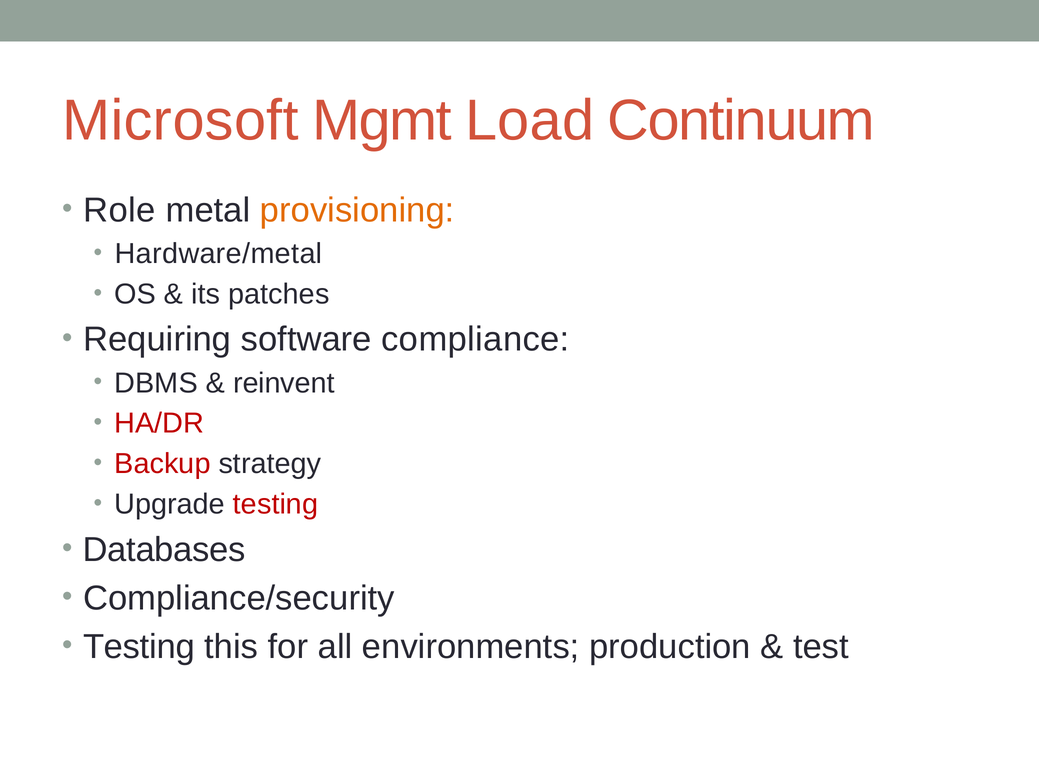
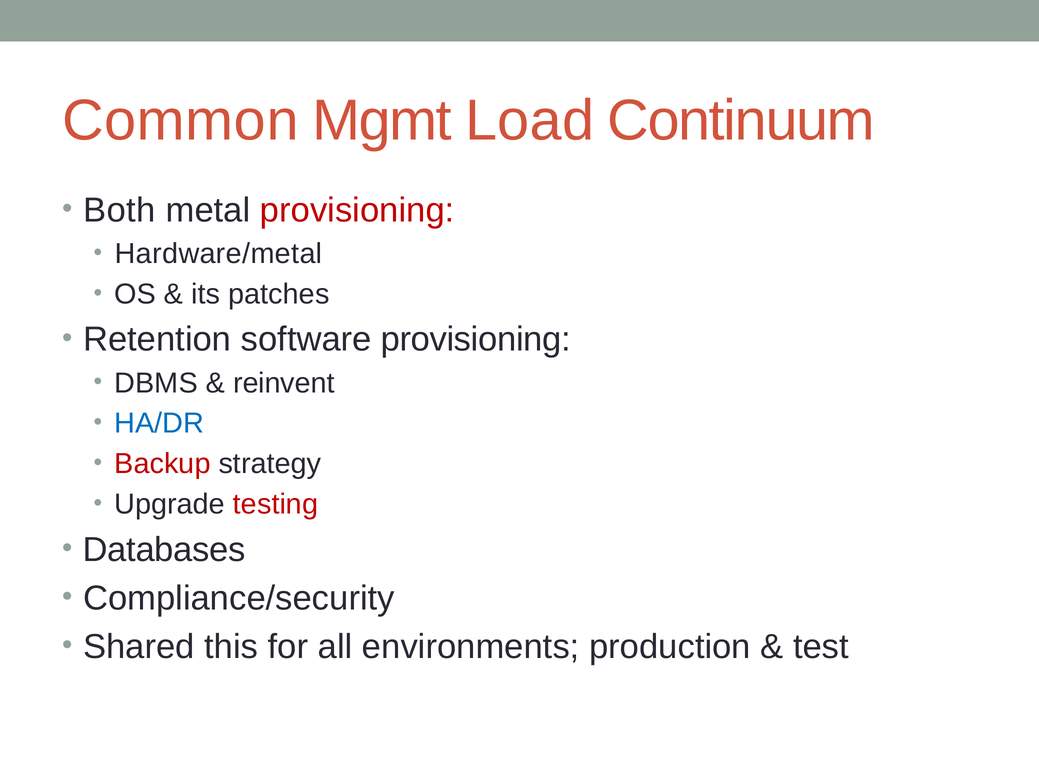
Microsoft: Microsoft -> Common (180, 121)
Role: Role -> Both (119, 210)
provisioning colour: orange -> red (357, 210)
Requiring: Requiring -> Retention (157, 340)
software compliance: compliance -> provisioning (476, 340)
HA/DR colour: red -> blue (159, 424)
Testing: Testing -> Shared (139, 647)
